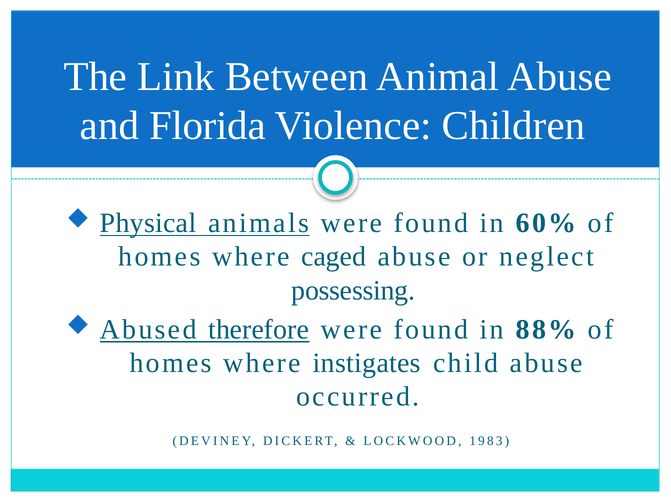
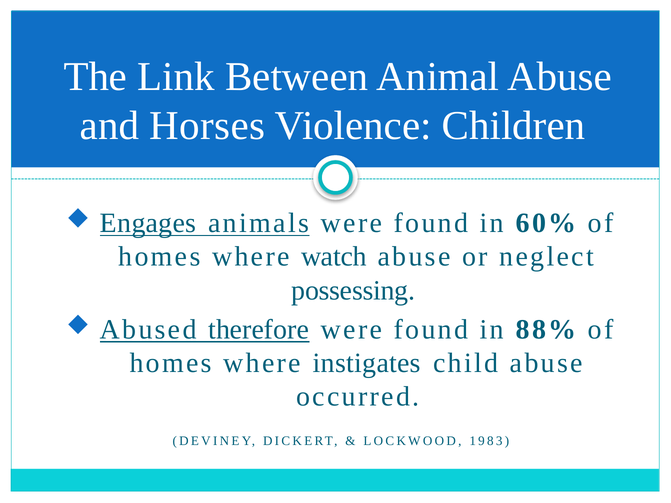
Florida: Florida -> Horses (207, 126)
Physical: Physical -> Engages (148, 223)
caged: caged -> watch (334, 257)
